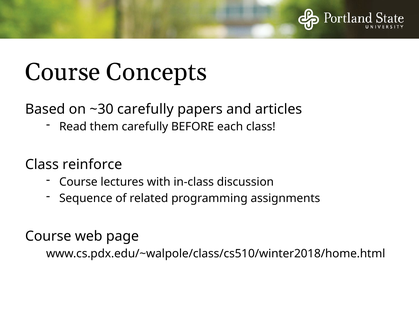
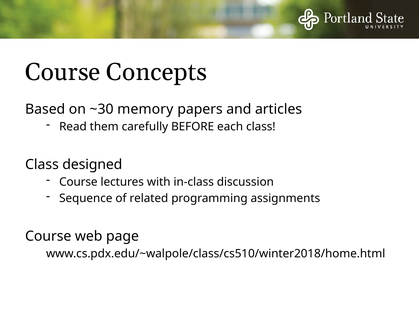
~30 carefully: carefully -> memory (145, 109)
reinforce: reinforce -> designed (92, 165)
